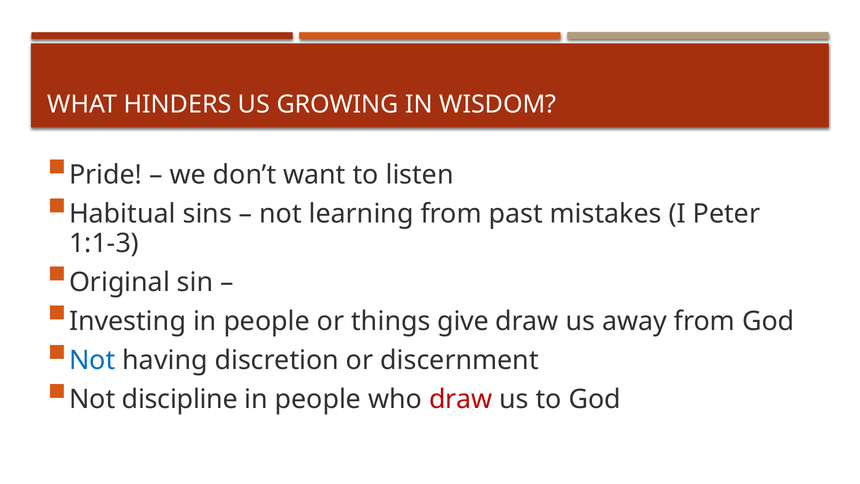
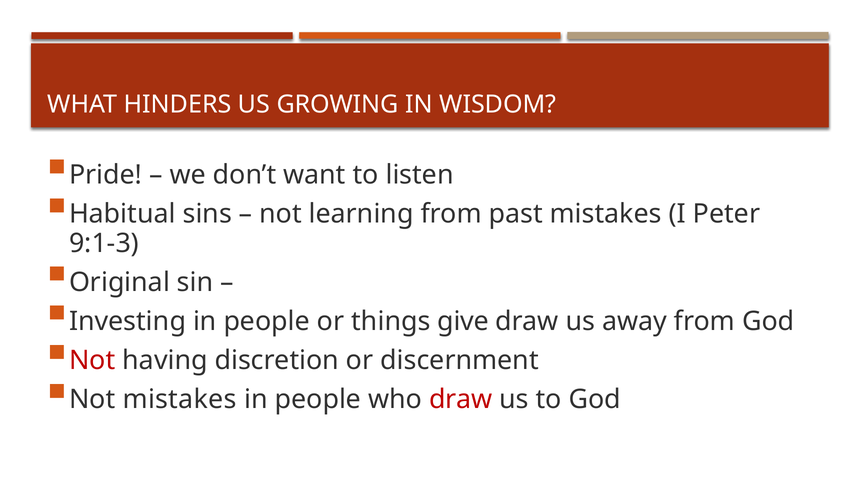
1:1-3: 1:1-3 -> 9:1-3 (104, 243)
Not colour: blue -> red (92, 360)
Not discipline: discipline -> mistakes (180, 399)
